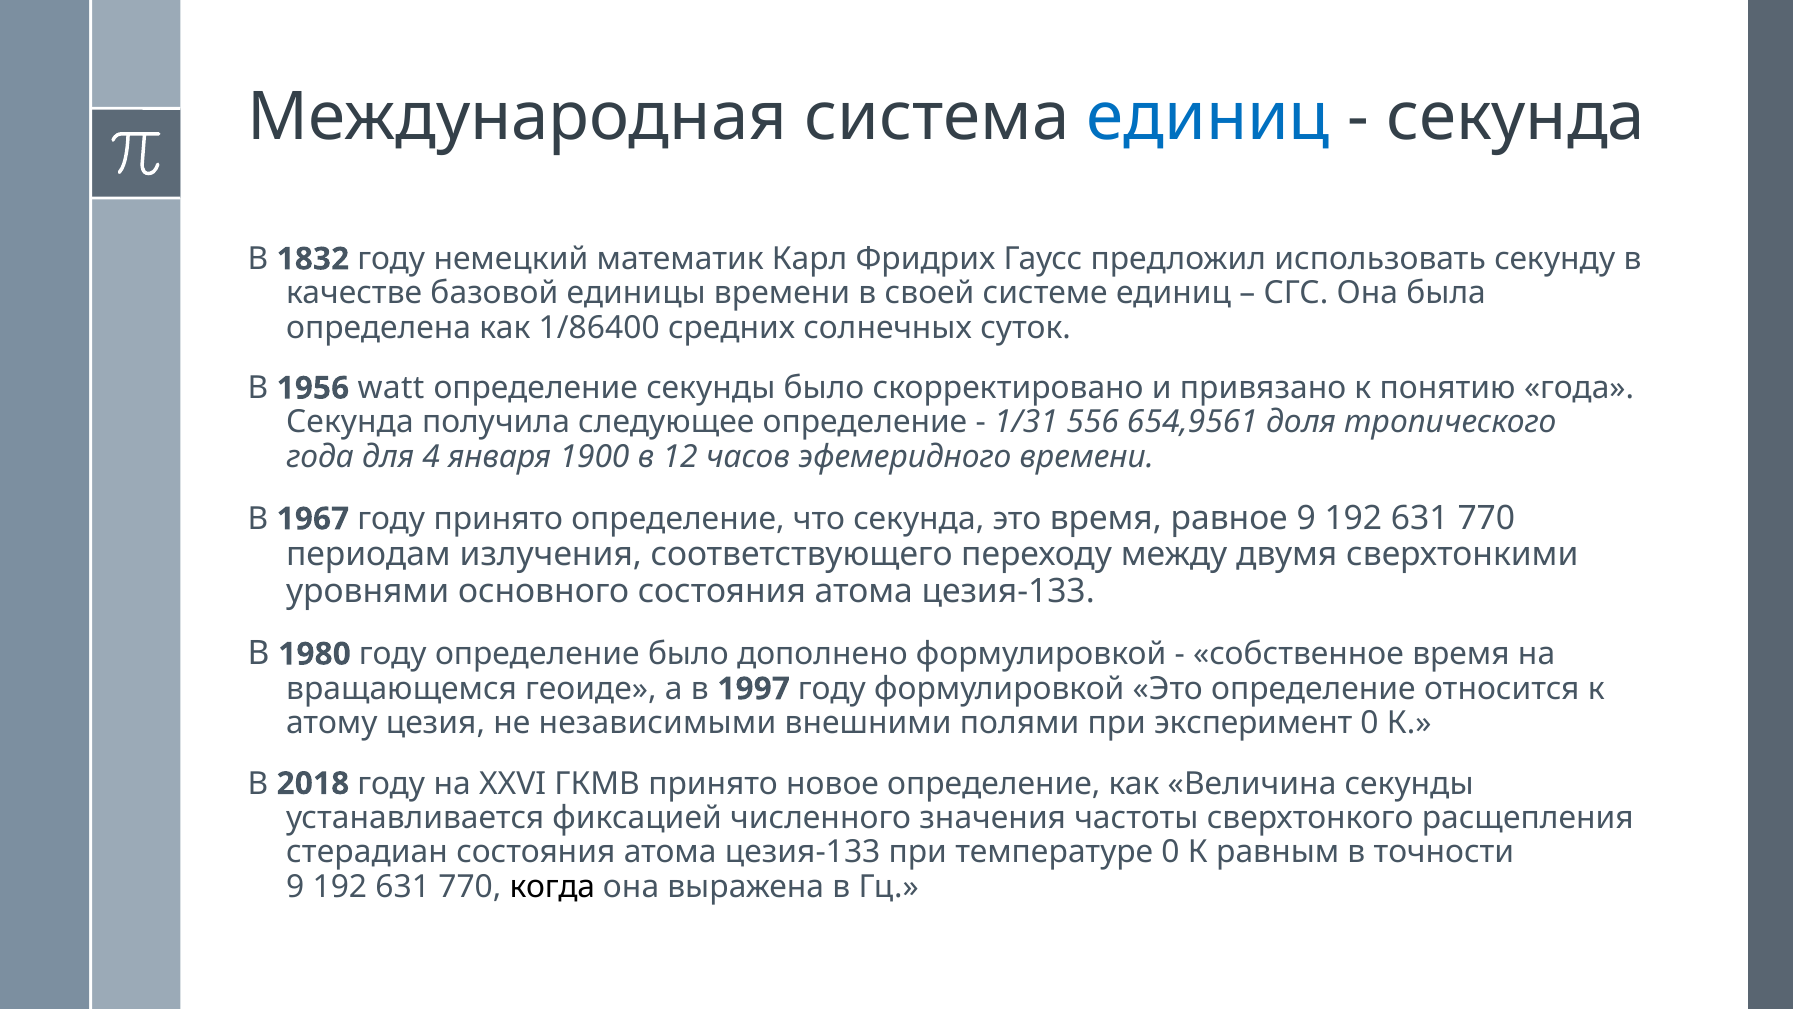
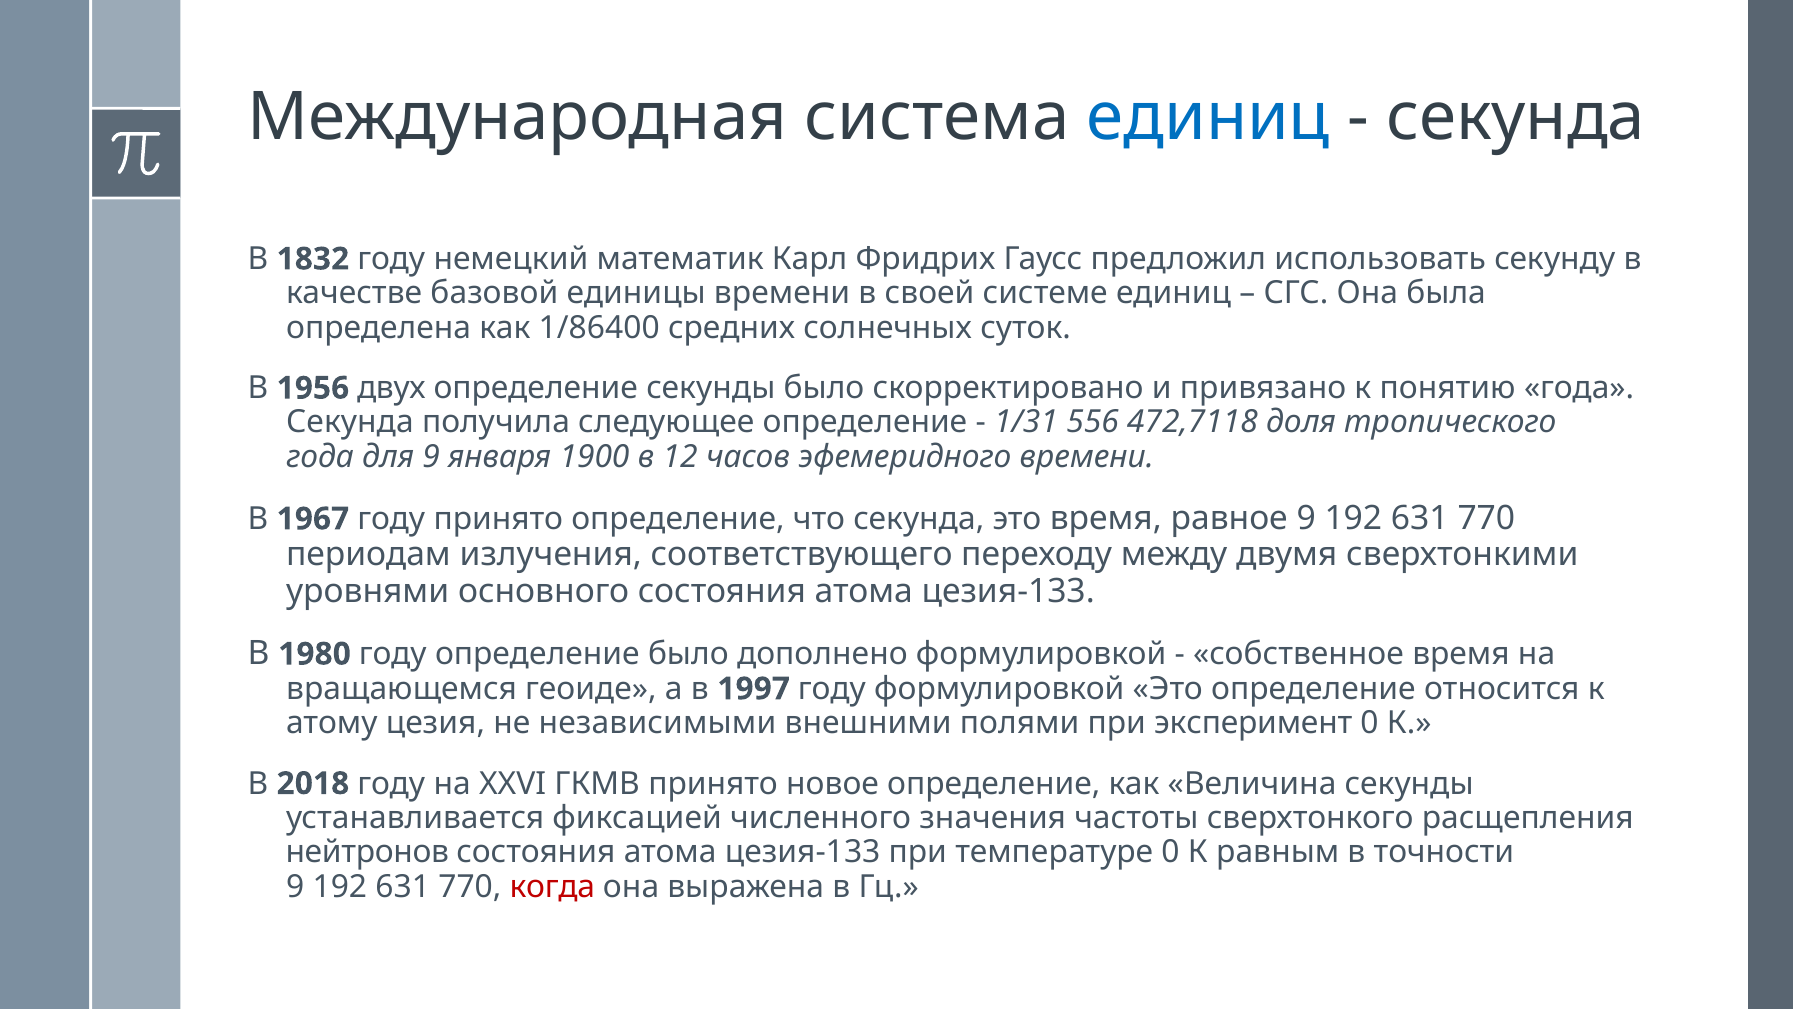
watt: watt -> двух (391, 388)
654,9561: 654,9561 -> 472,7118 (1192, 422)
для 4: 4 -> 9 (431, 457)
стерадиан: стерадиан -> нейтронов (367, 852)
когда colour: black -> red (552, 886)
